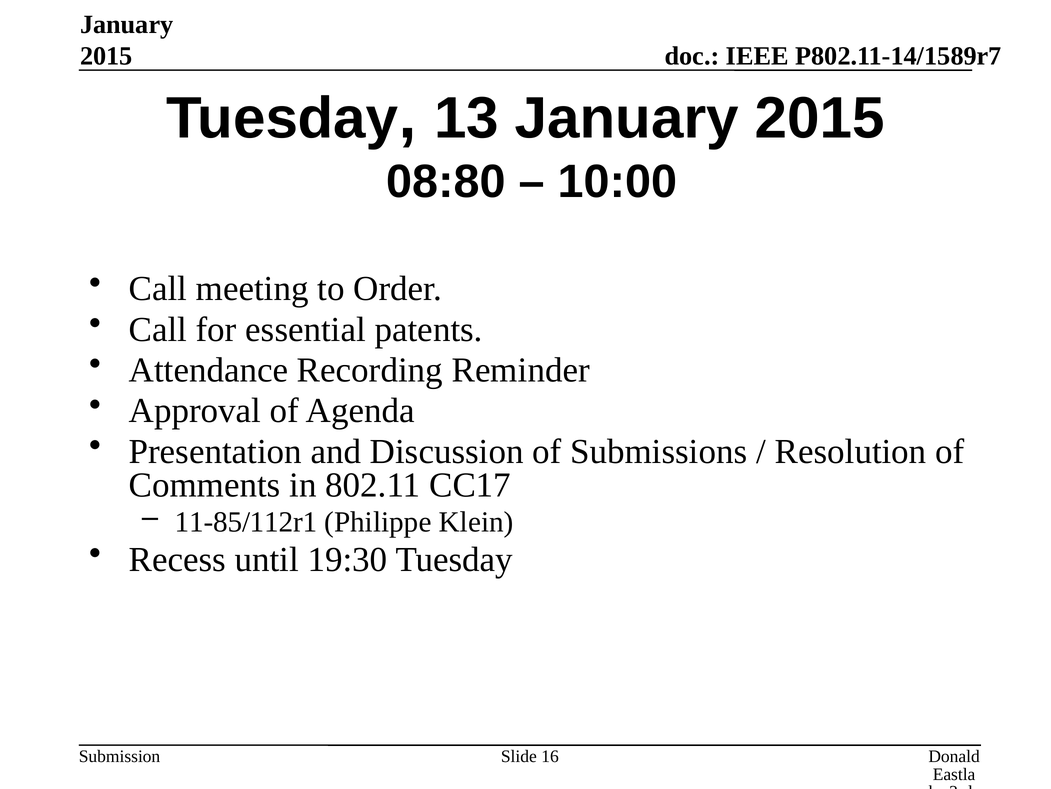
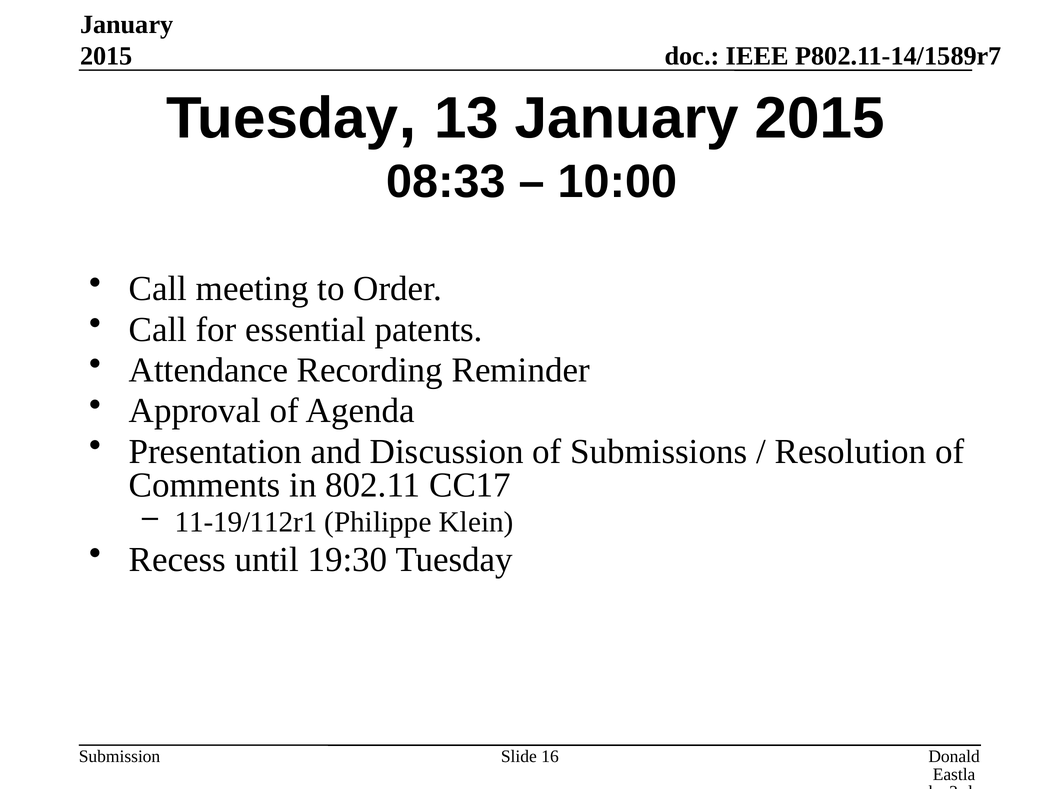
08:80: 08:80 -> 08:33 (446, 182)
11-85/112r1: 11-85/112r1 -> 11-19/112r1 (246, 522)
